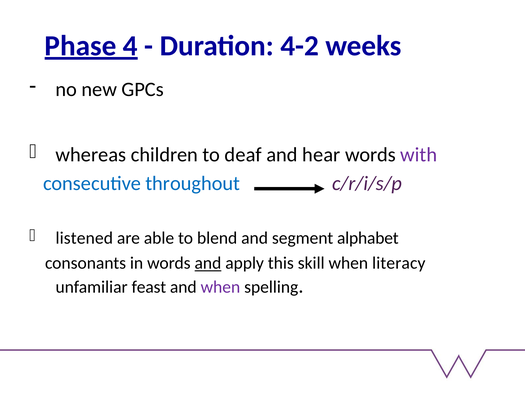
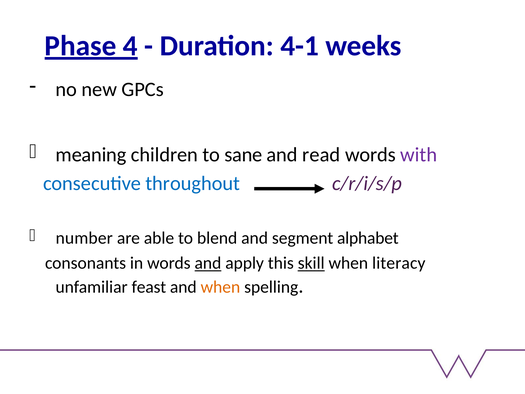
4-2: 4-2 -> 4-1 (300, 46)
whereas: whereas -> meaning (91, 155)
deaf: deaf -> sane (243, 155)
hear: hear -> read (321, 155)
listened: listened -> number (84, 238)
skill underline: none -> present (311, 263)
when colour: purple -> orange (220, 287)
